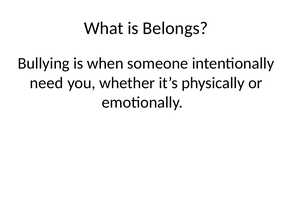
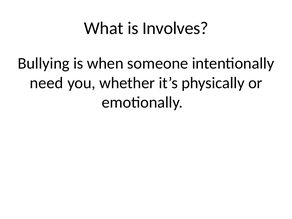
Belongs: Belongs -> Involves (175, 28)
